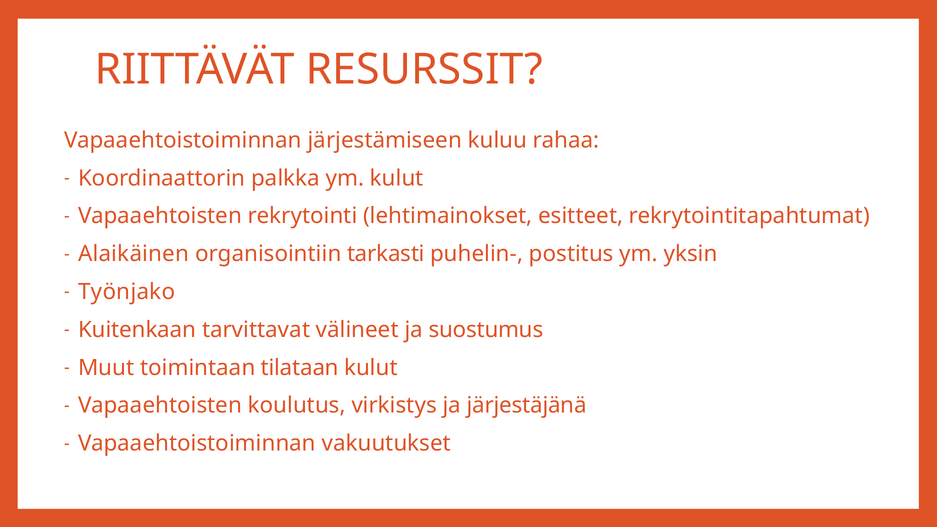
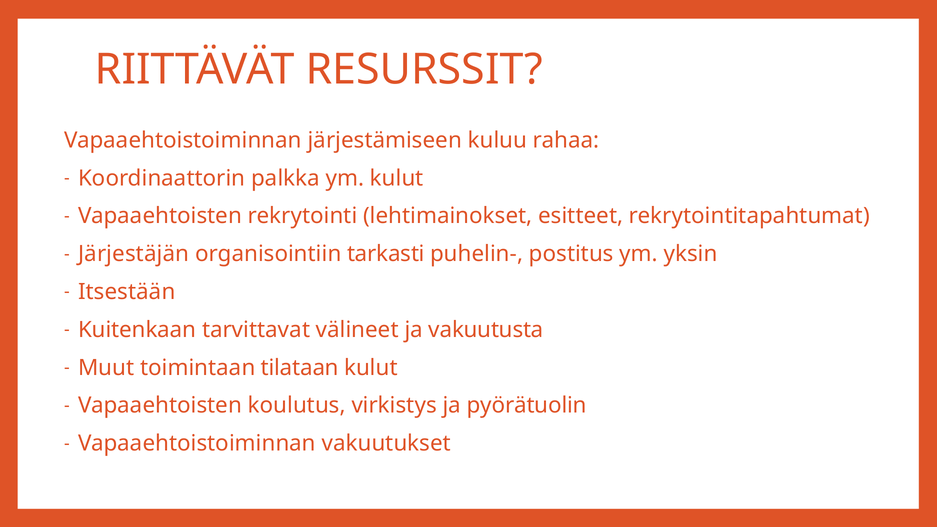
Alaikäinen: Alaikäinen -> Järjestäjän (134, 254)
Työnjako: Työnjako -> Itsestään (127, 292)
suostumus: suostumus -> vakuutusta (486, 330)
järjestäjänä: järjestäjänä -> pyörätuolin (527, 406)
